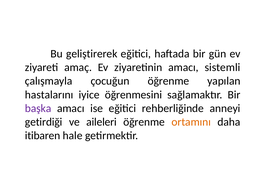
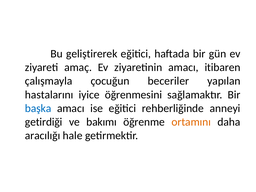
sistemli: sistemli -> itibaren (223, 67)
çocuğun öğrenme: öğrenme -> beceriler (168, 81)
başka colour: purple -> blue (38, 108)
aileleri: aileleri -> bakımı (102, 122)
itibaren: itibaren -> aracılığı (43, 136)
